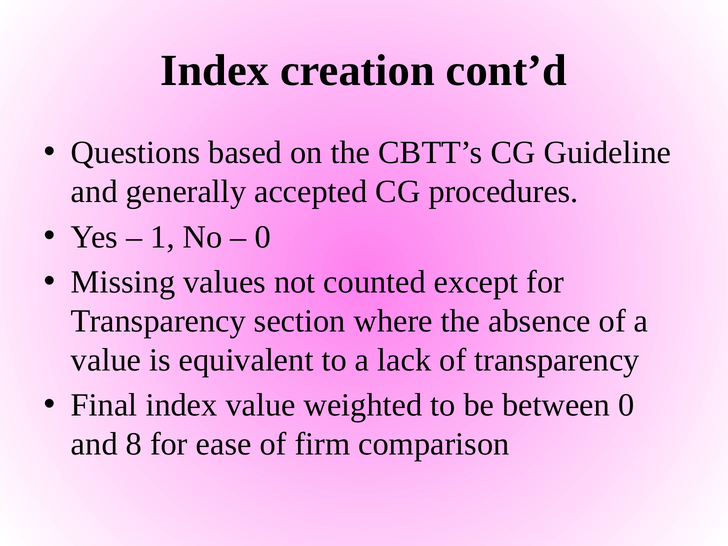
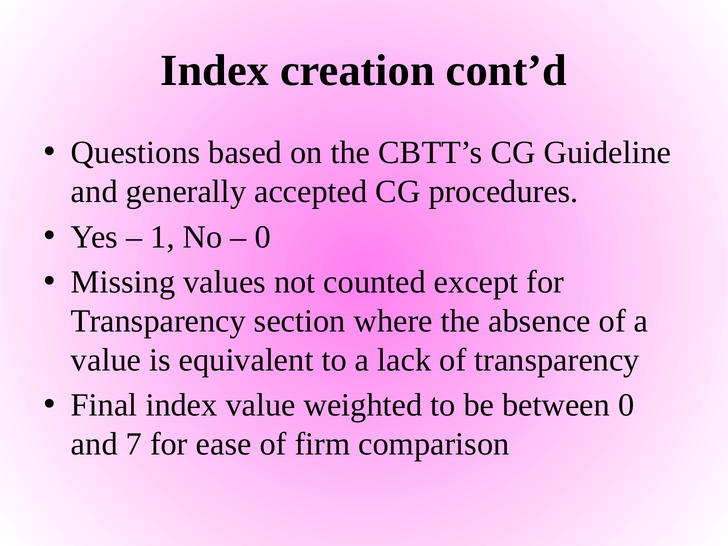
8: 8 -> 7 (134, 444)
